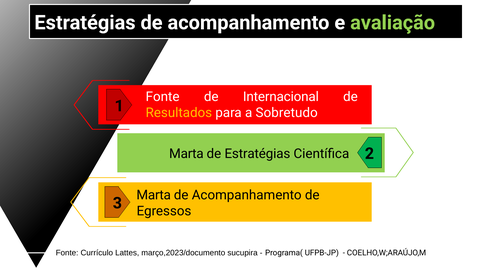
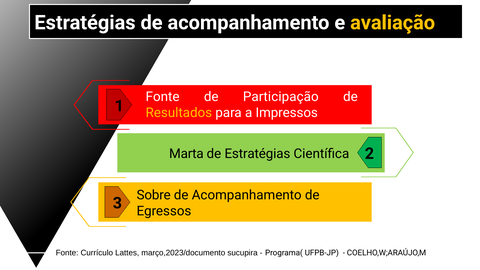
avaliação colour: light green -> yellow (393, 23)
Internacional: Internacional -> Participação (281, 97)
Sobretudo: Sobretudo -> Impressos (287, 113)
Marta: Marta -> Sobre (154, 195)
